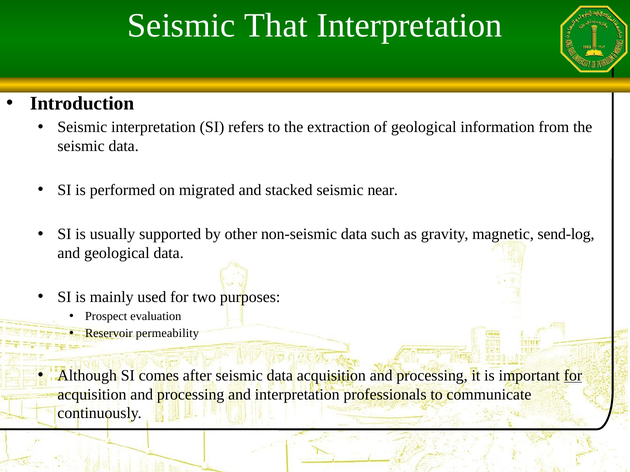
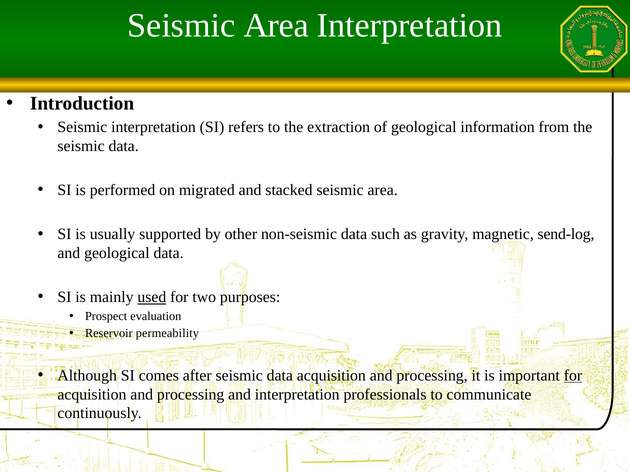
That: That -> Area (276, 26)
stacked seismic near: near -> area (383, 190)
used underline: none -> present (152, 297)
